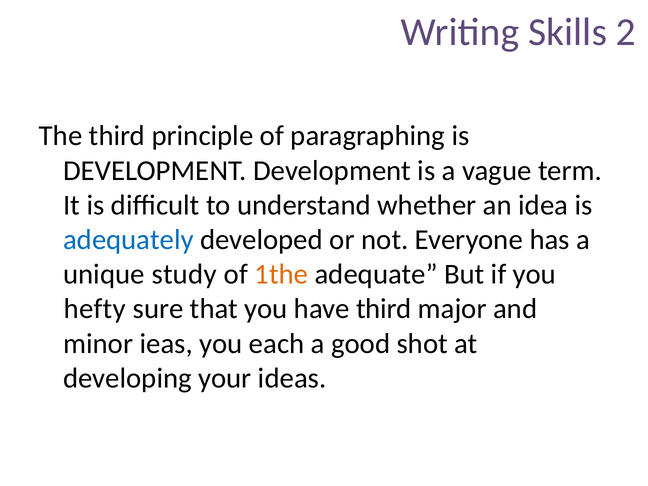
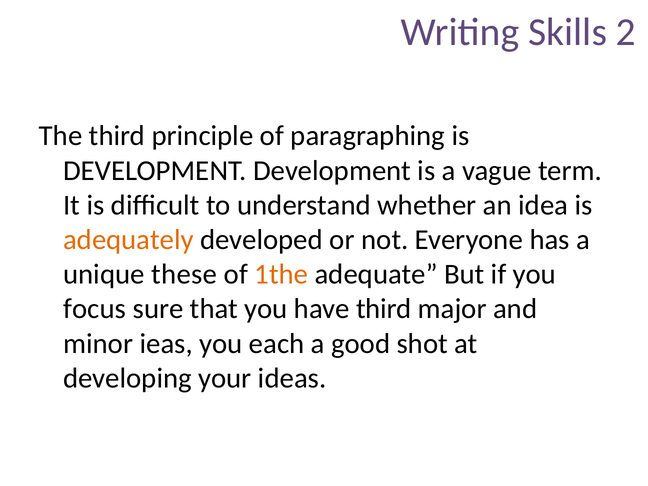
adequately colour: blue -> orange (128, 240)
study: study -> these (184, 274)
hefty: hefty -> focus (95, 309)
